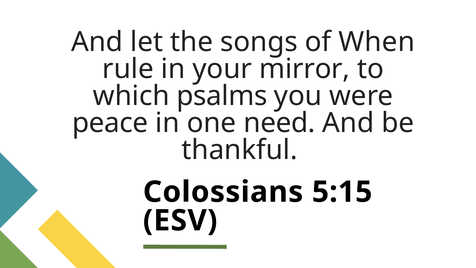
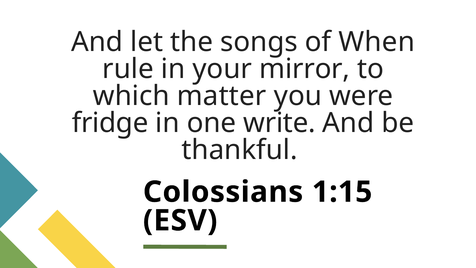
psalms: psalms -> matter (222, 96)
peace: peace -> fridge (110, 123)
need: need -> write (279, 123)
5:15: 5:15 -> 1:15 (342, 192)
